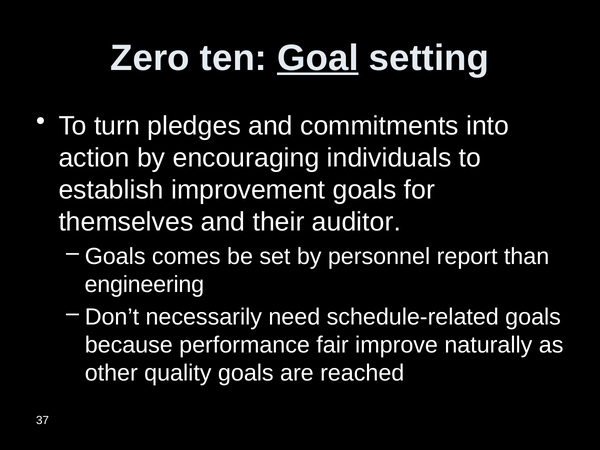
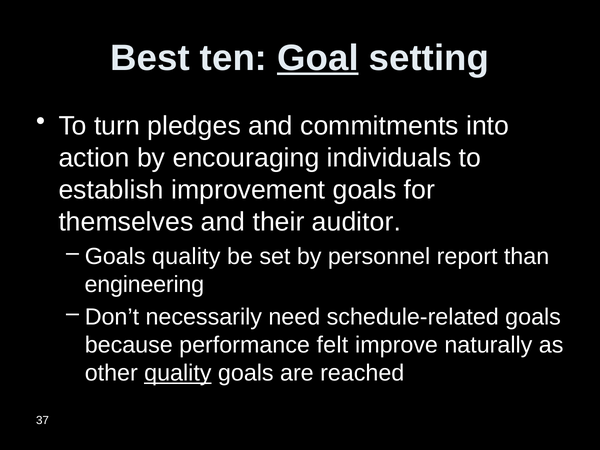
Zero: Zero -> Best (150, 58)
Goals comes: comes -> quality (186, 256)
fair: fair -> felt (332, 345)
quality underline: none -> present (178, 373)
